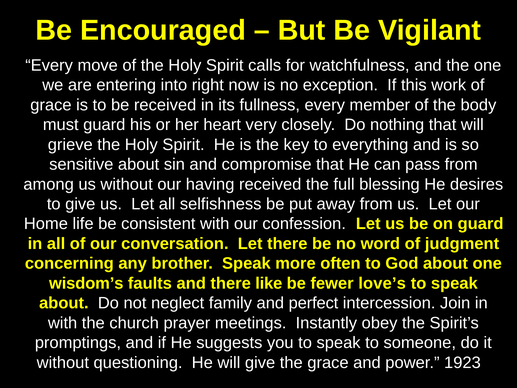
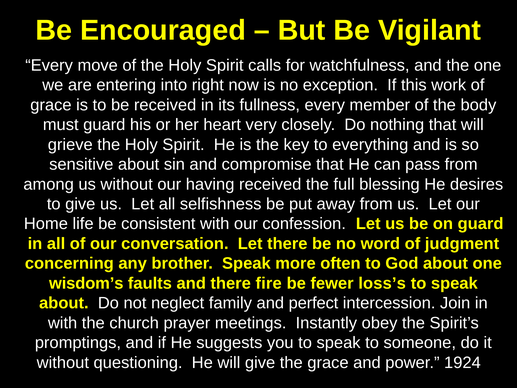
like: like -> fire (269, 283)
love’s: love’s -> loss’s (382, 283)
1923: 1923 -> 1924 (462, 362)
